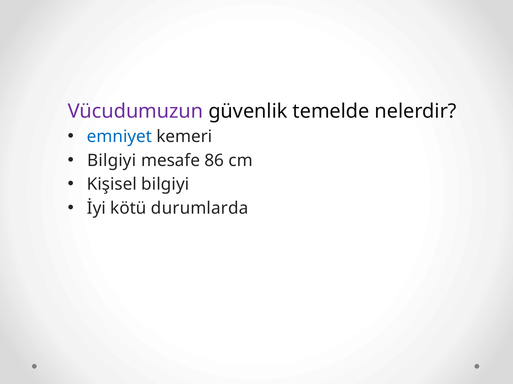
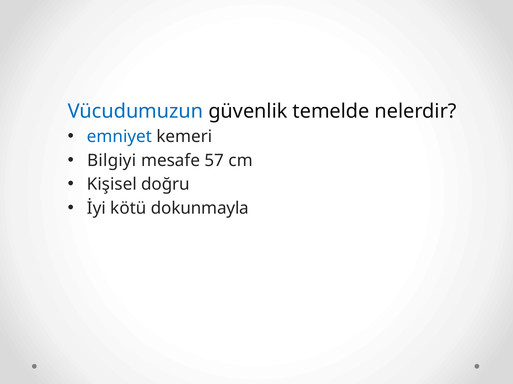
Vücudumuzun colour: purple -> blue (135, 111)
86: 86 -> 57 (214, 161)
Kişisel bilgiyi: bilgiyi -> doğru (165, 185)
durumlarda: durumlarda -> dokunmayla (200, 209)
